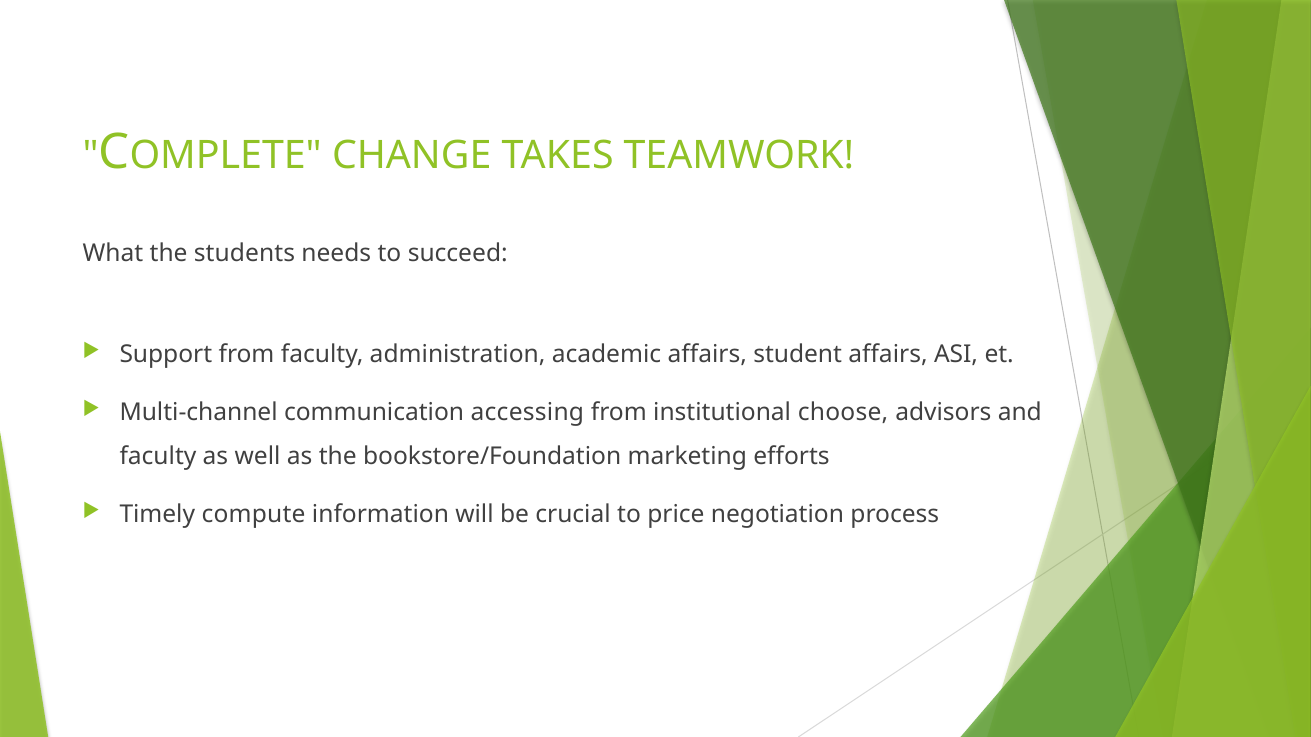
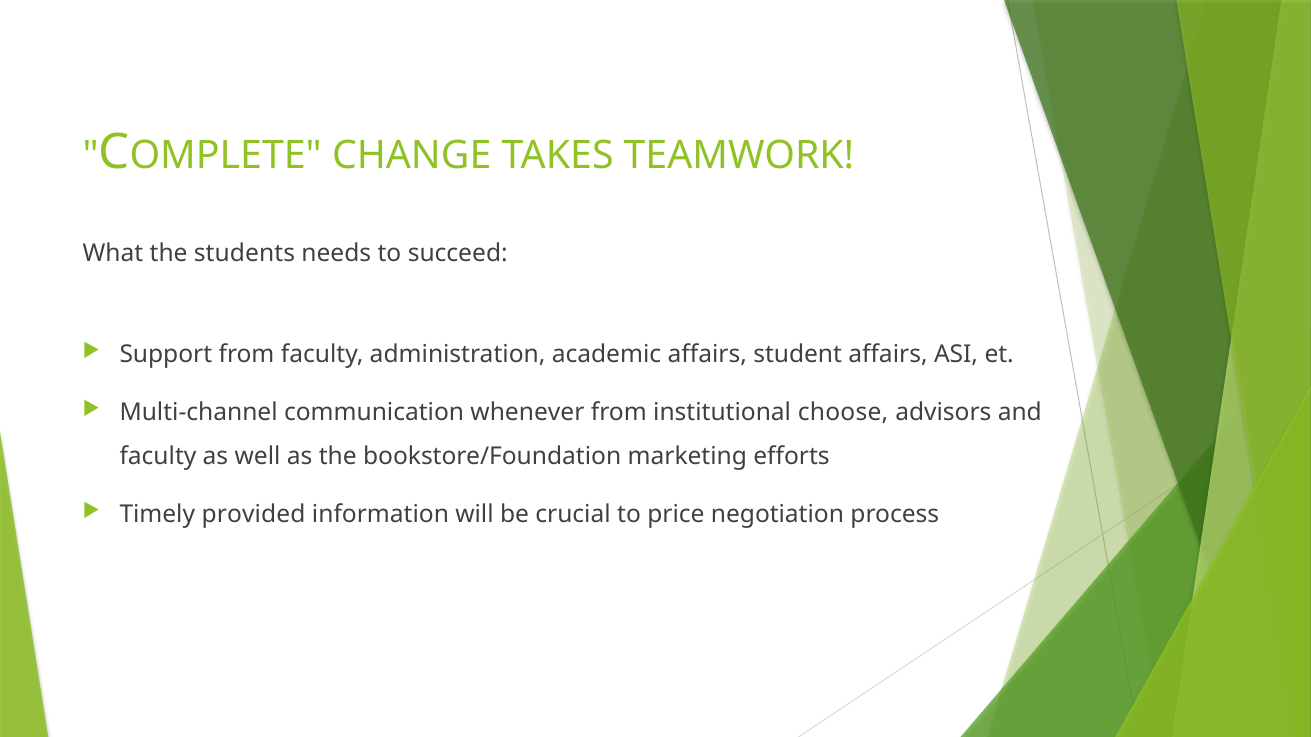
accessing: accessing -> whenever (527, 413)
compute: compute -> provided (254, 515)
